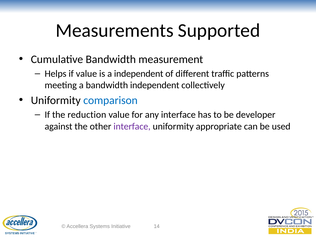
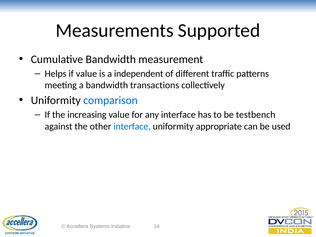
bandwidth independent: independent -> transactions (155, 85)
reduction: reduction -> increasing (87, 115)
developer: developer -> testbench (256, 115)
interface colour: purple -> blue (132, 126)
